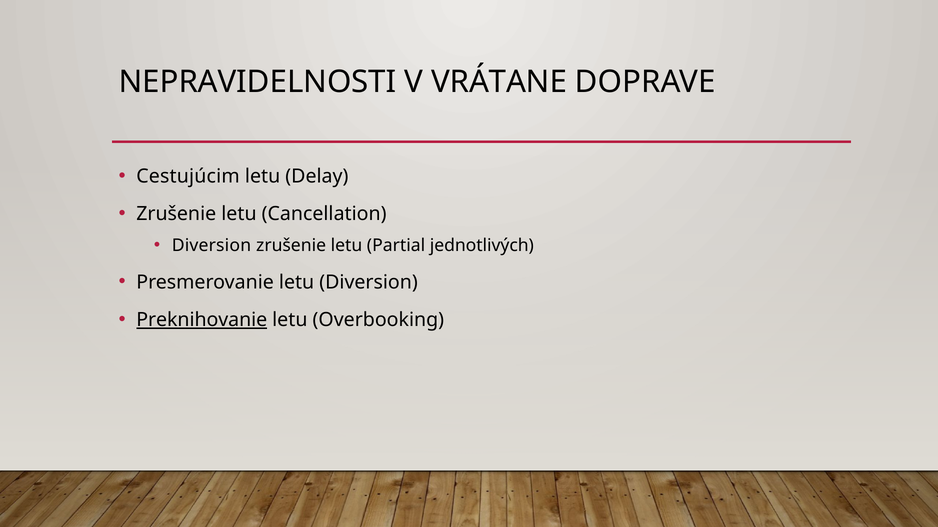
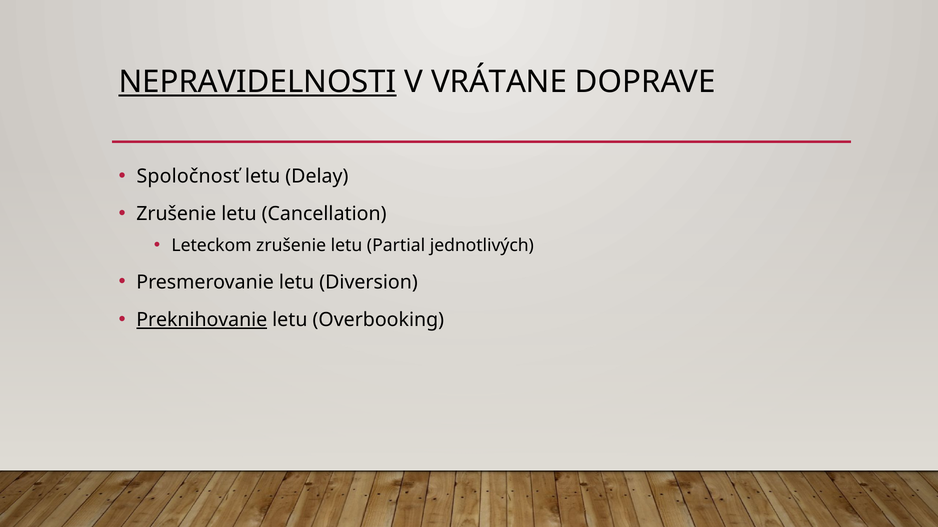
NEPRAVIDELNOSTI underline: none -> present (258, 82)
Cestujúcim: Cestujúcim -> Spoločnosť (188, 176)
Diversion: Diversion -> Leteckom (212, 246)
